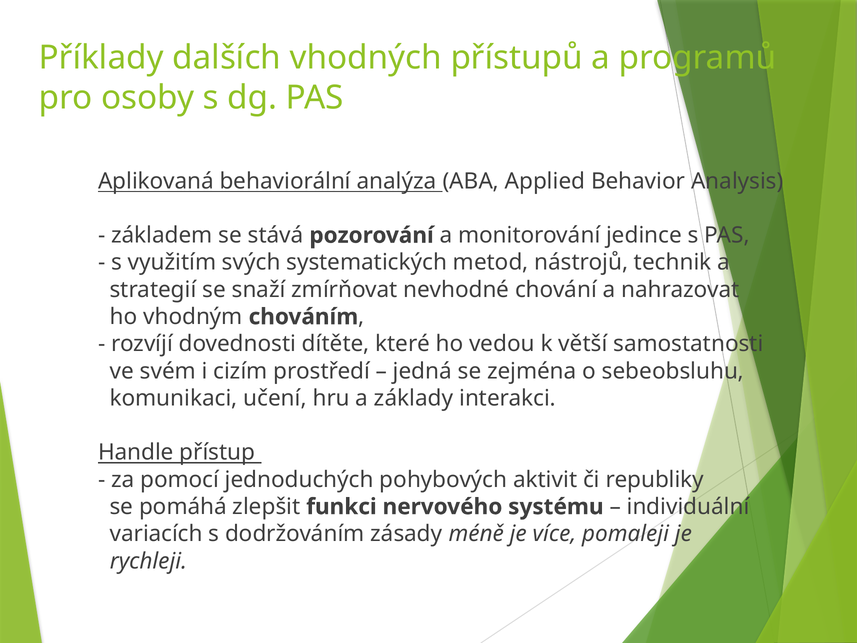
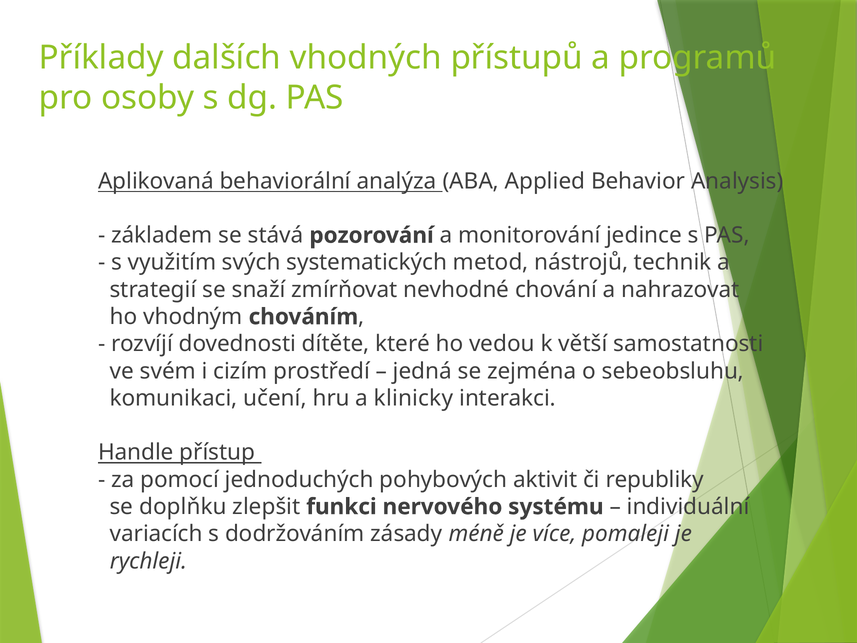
základy: základy -> klinicky (414, 398)
pomáhá: pomáhá -> doplňku (183, 507)
